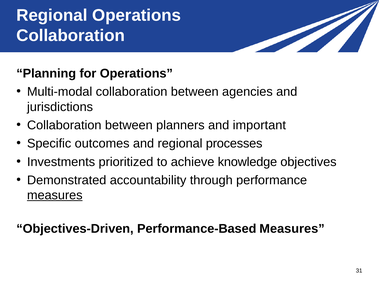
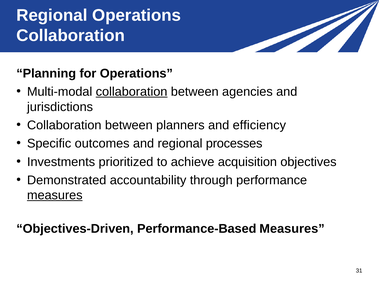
collaboration underline: none -> present (132, 92)
important: important -> efficiency (259, 125)
knowledge: knowledge -> acquisition (247, 162)
